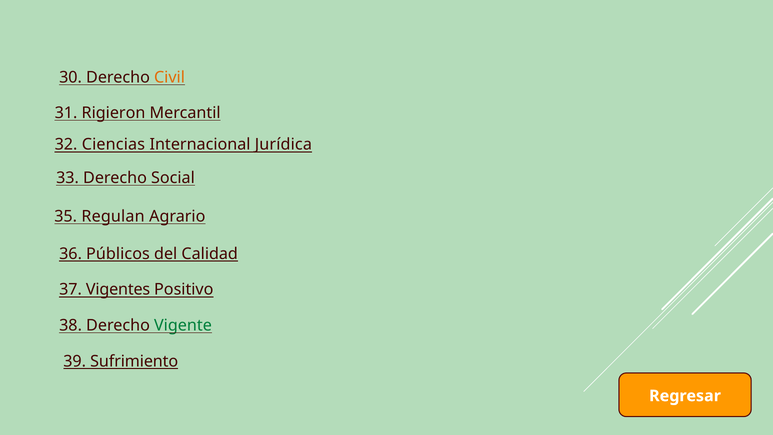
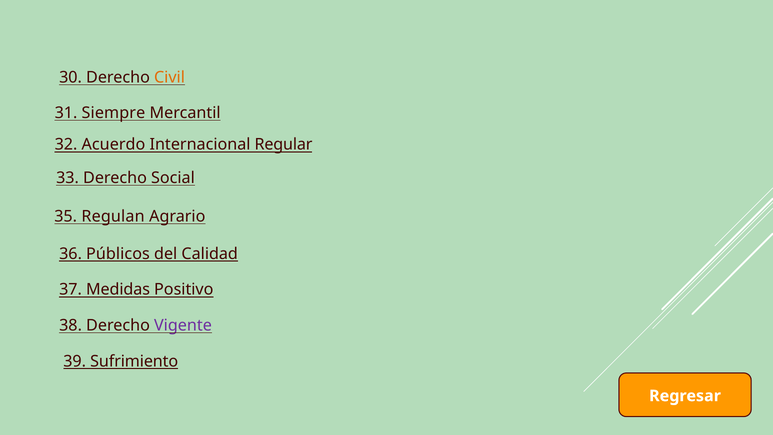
Rigieron: Rigieron -> Siempre (113, 113)
Ciencias: Ciencias -> Acuerdo (113, 145)
Jurídica: Jurídica -> Regular (284, 145)
Vigentes: Vigentes -> Medidas (118, 289)
Vigente colour: green -> purple (183, 325)
